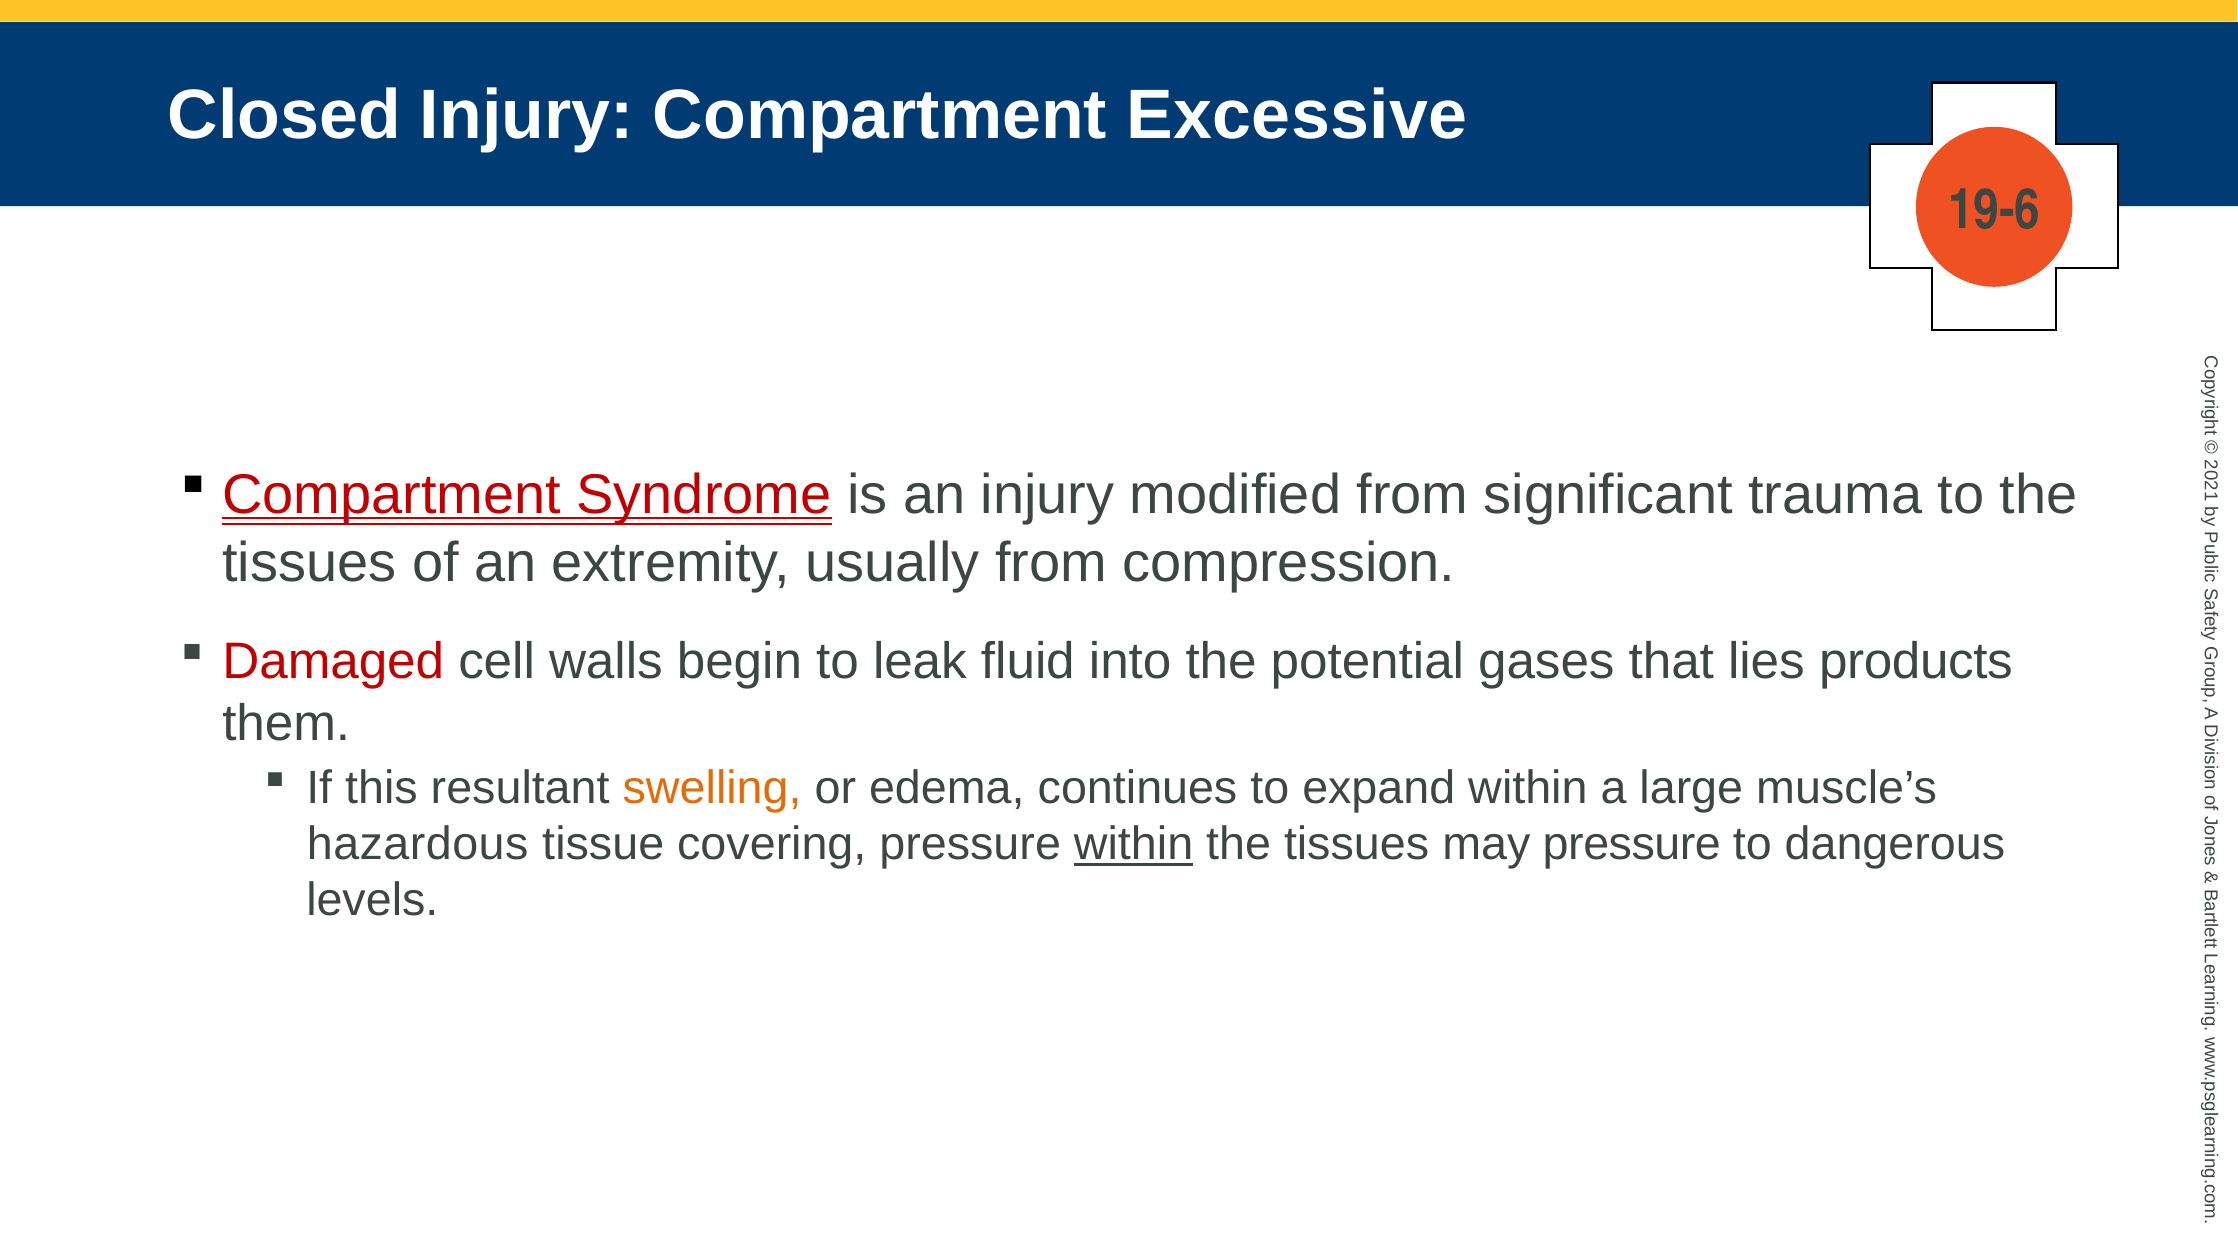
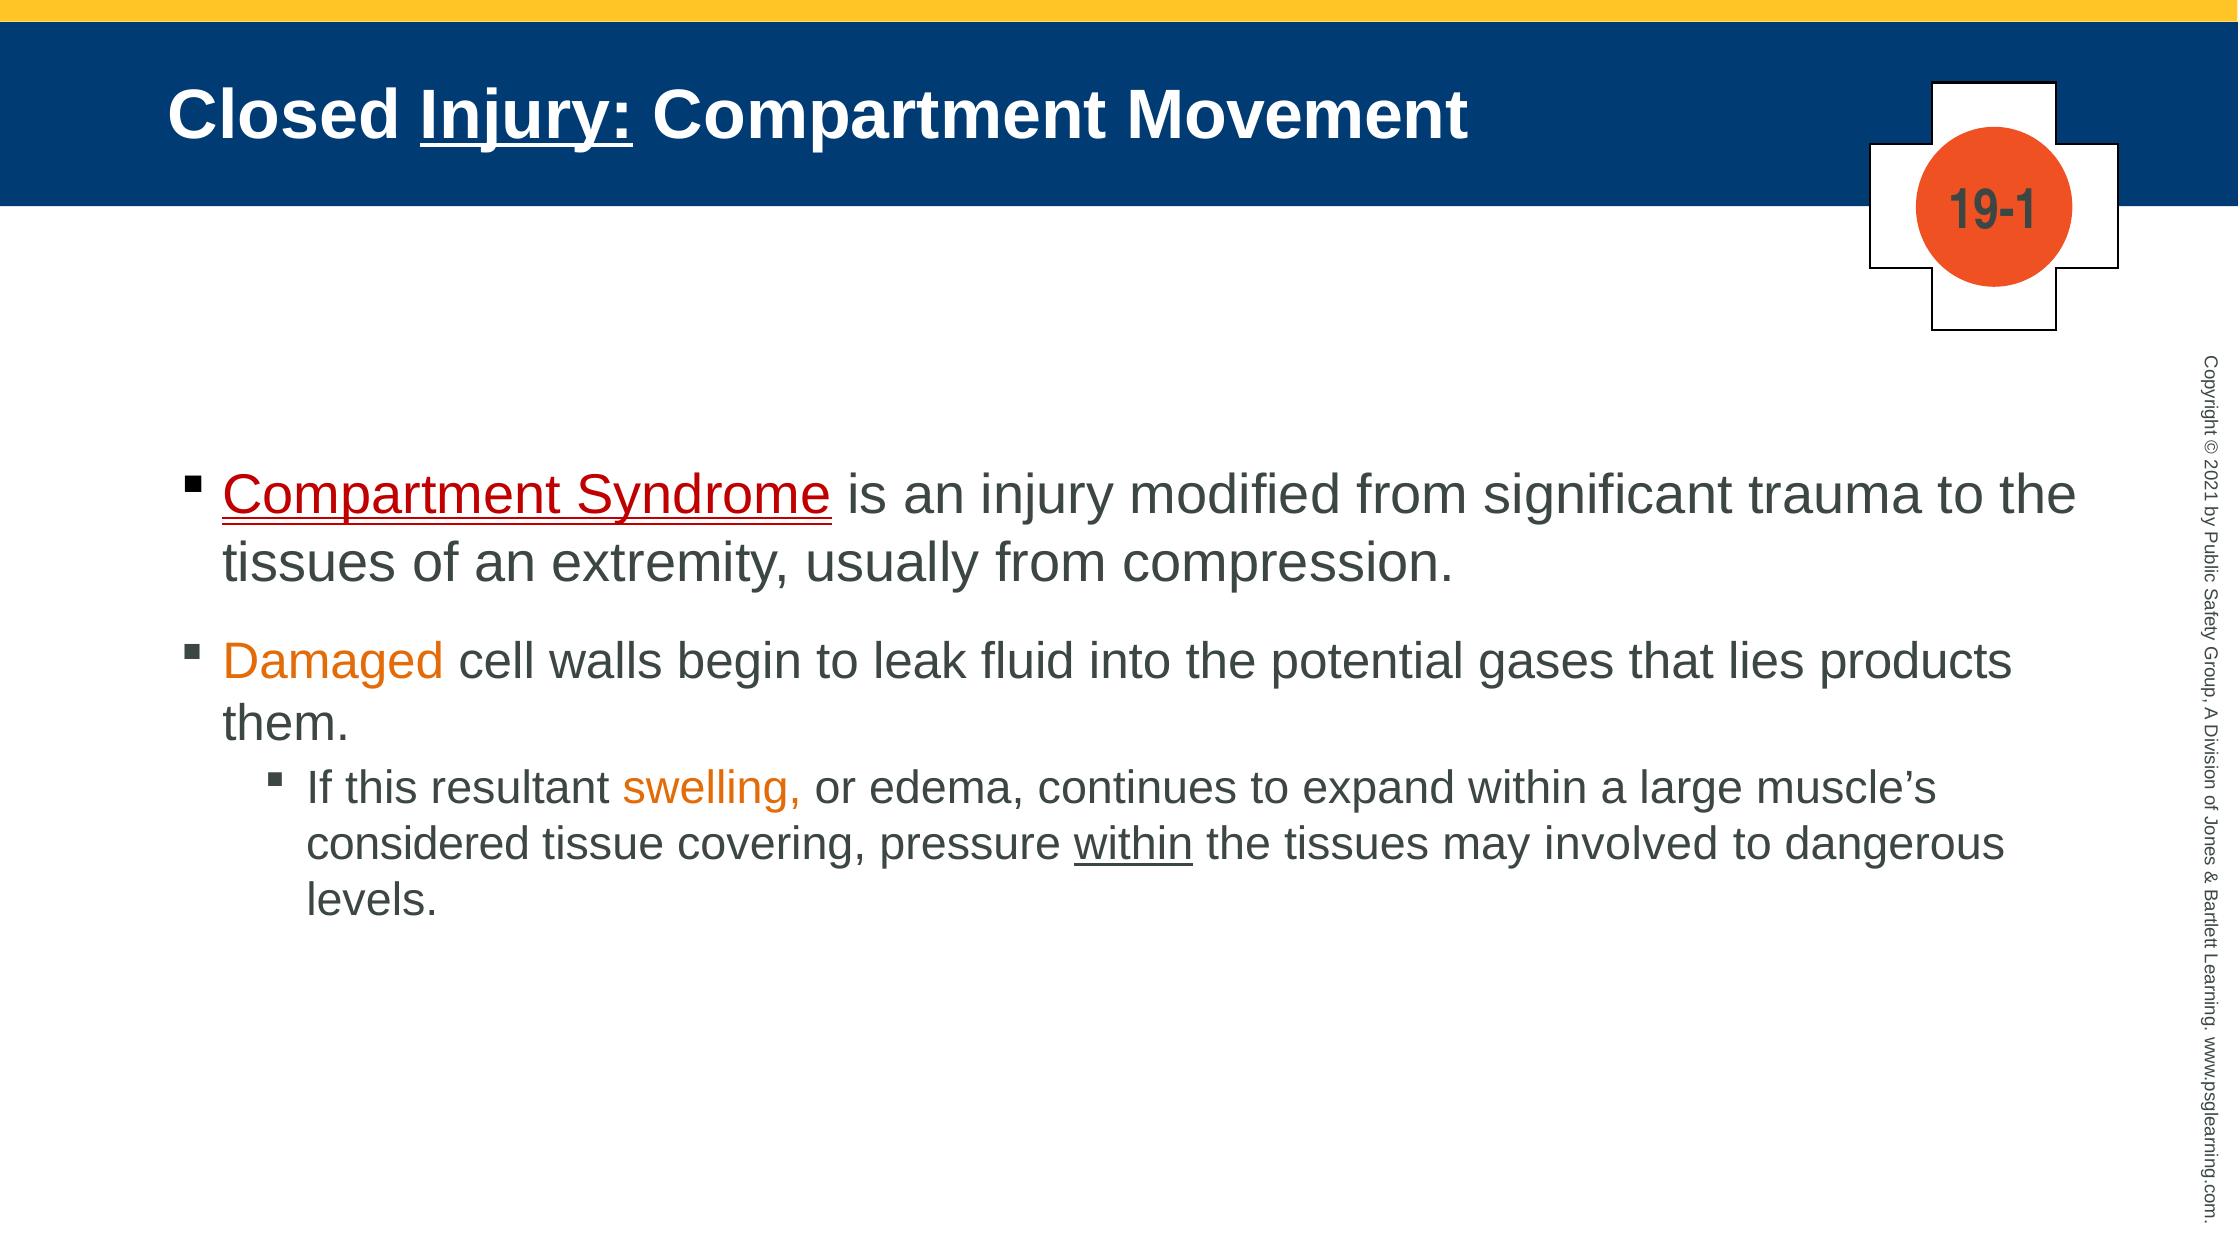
Injury underline: none -> present (527, 115)
Excessive: Excessive -> Movement (1297, 115)
19-6: 19-6 -> 19-1 (1994, 210)
Damaged colour: red -> orange (333, 661)
hazardous: hazardous -> considered (418, 844)
may pressure: pressure -> involved (1631, 844)
